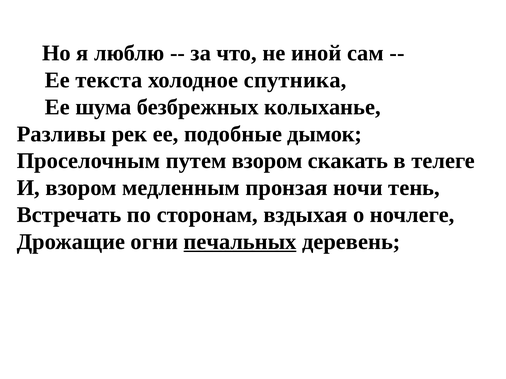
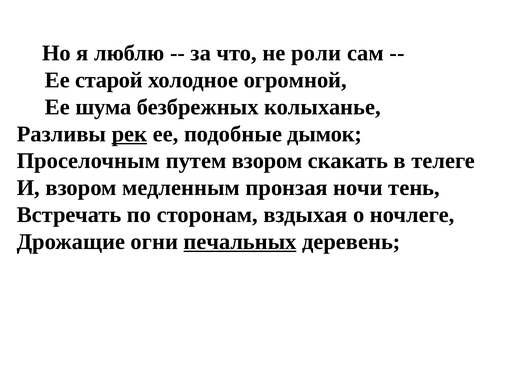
иной: иной -> роли (316, 53)
текста: текста -> старой (109, 80)
спутника: спутника -> огромной (295, 80)
рек underline: none -> present (129, 134)
